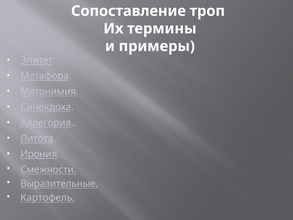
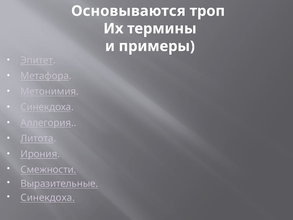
Сопоставление: Сопоставление -> Основываются (128, 11)
Картофель: Картофель -> Синекдоха (48, 198)
